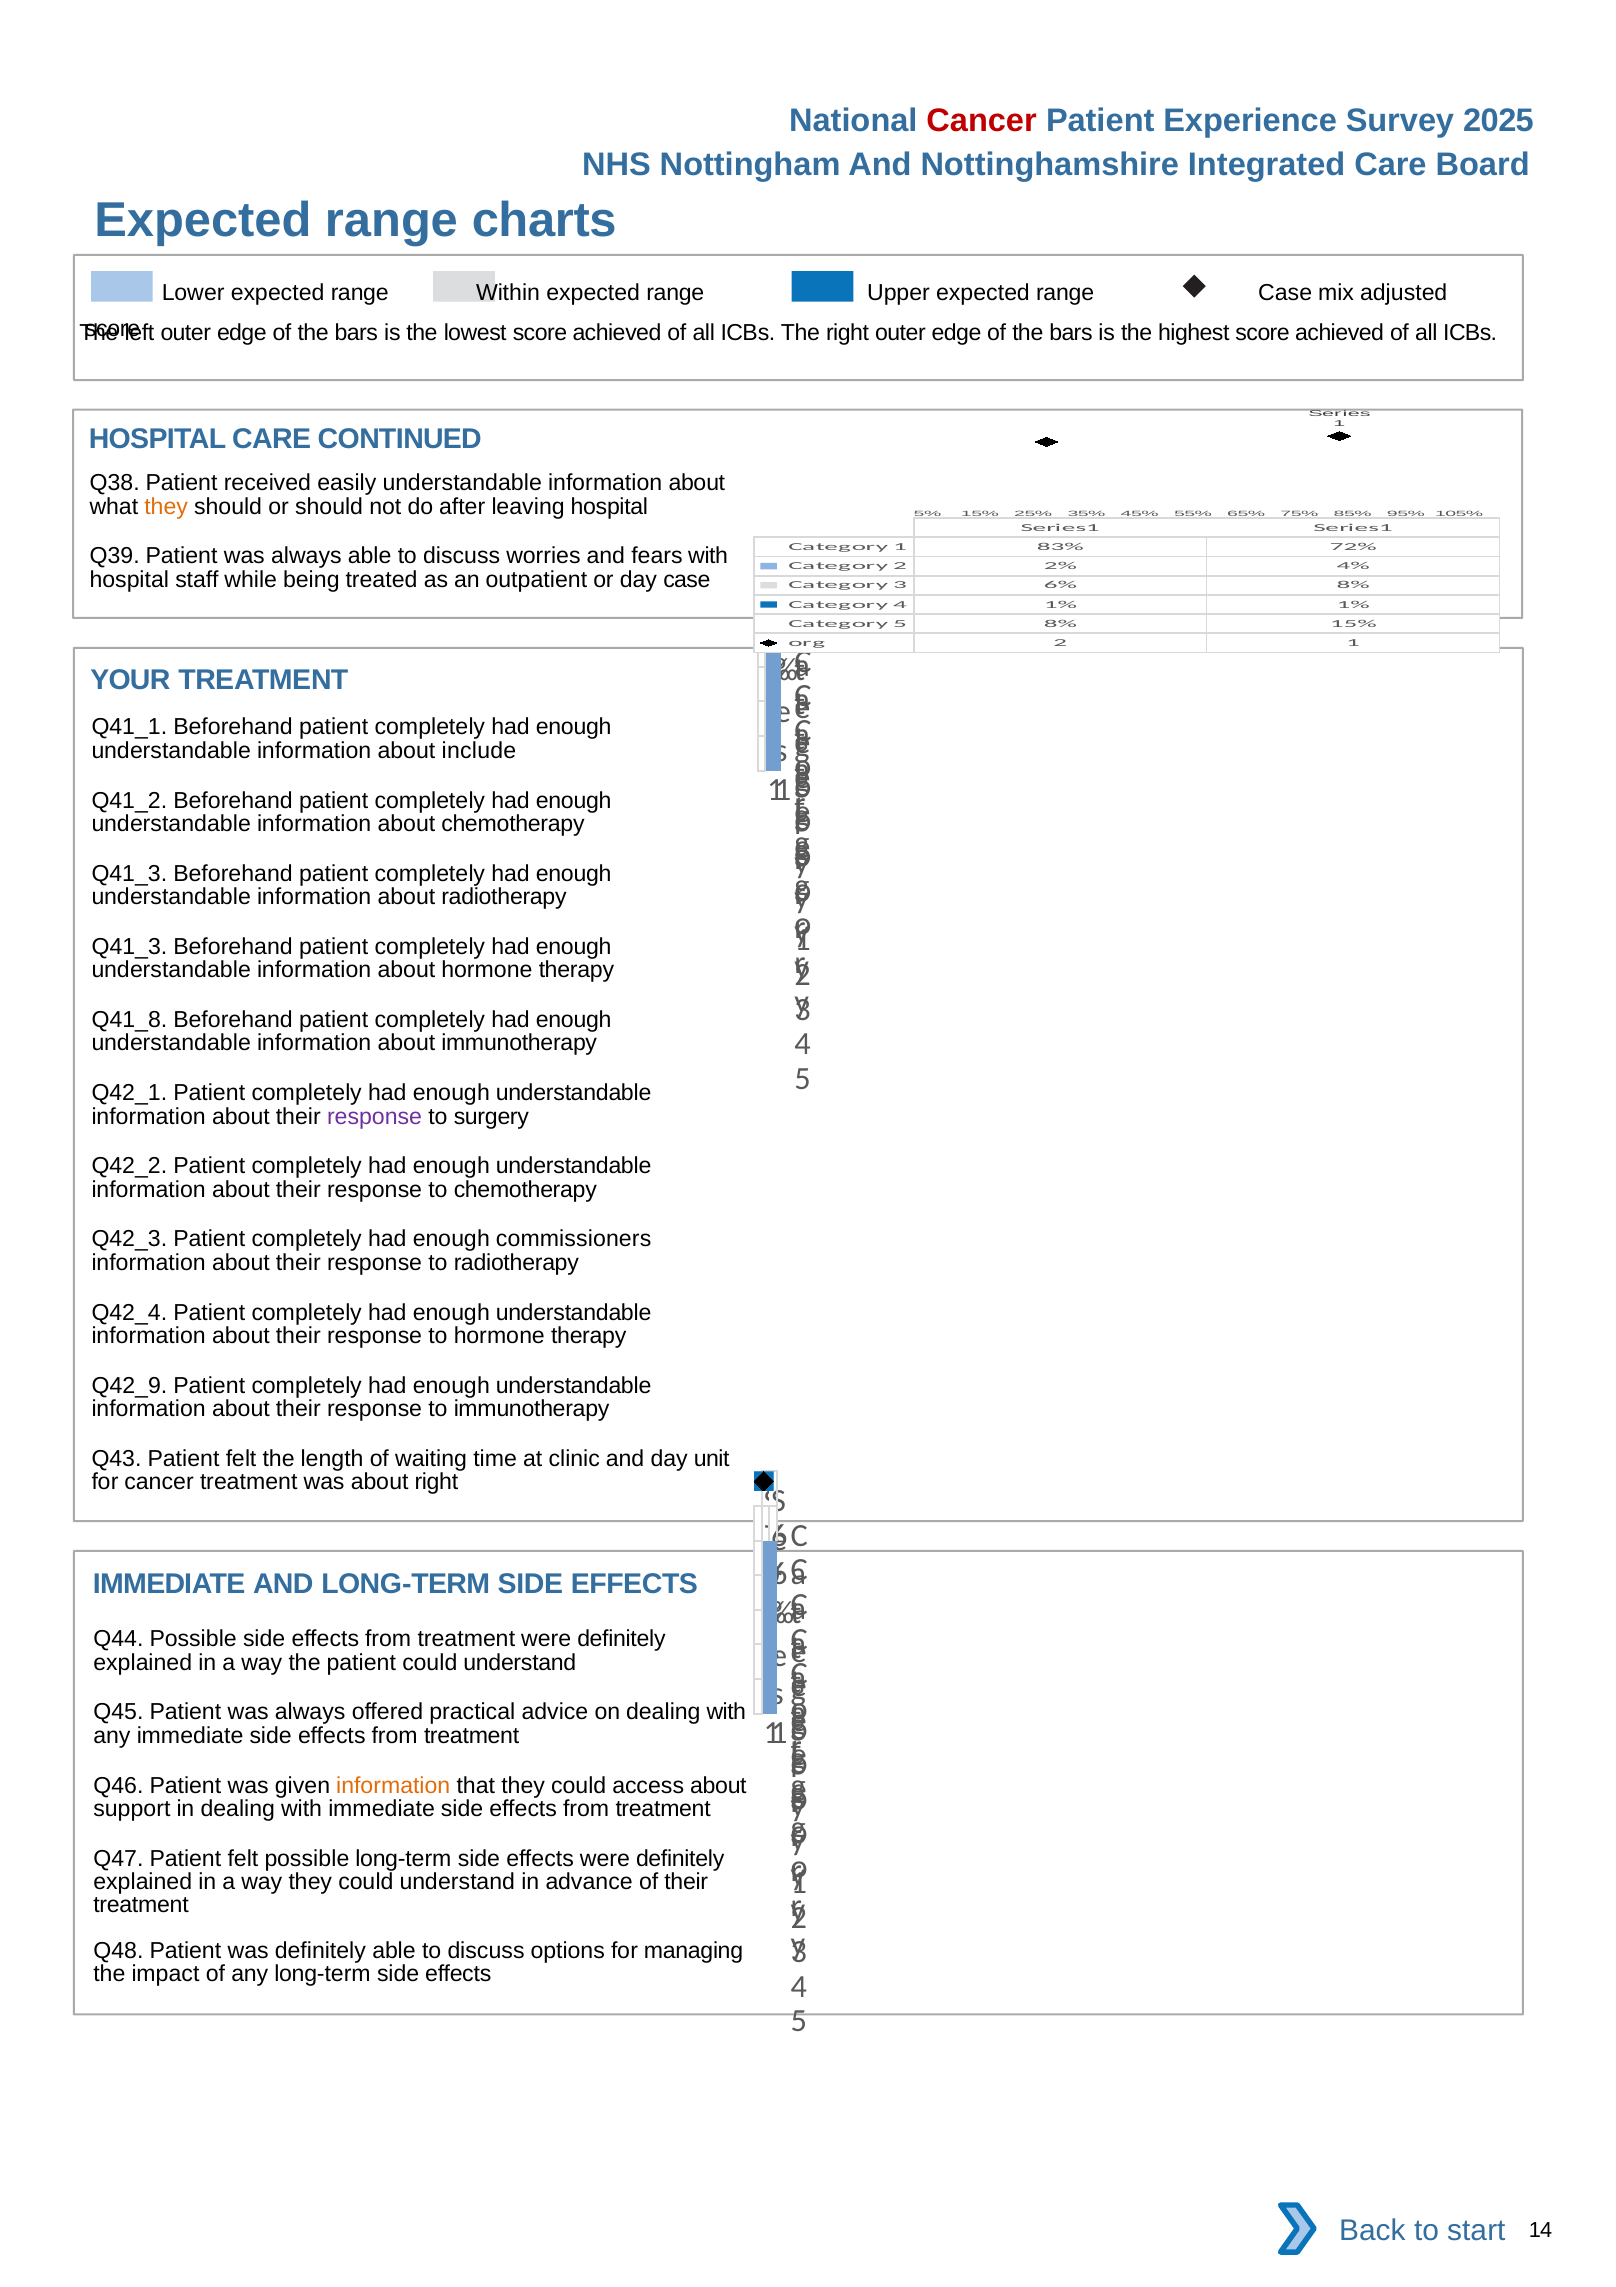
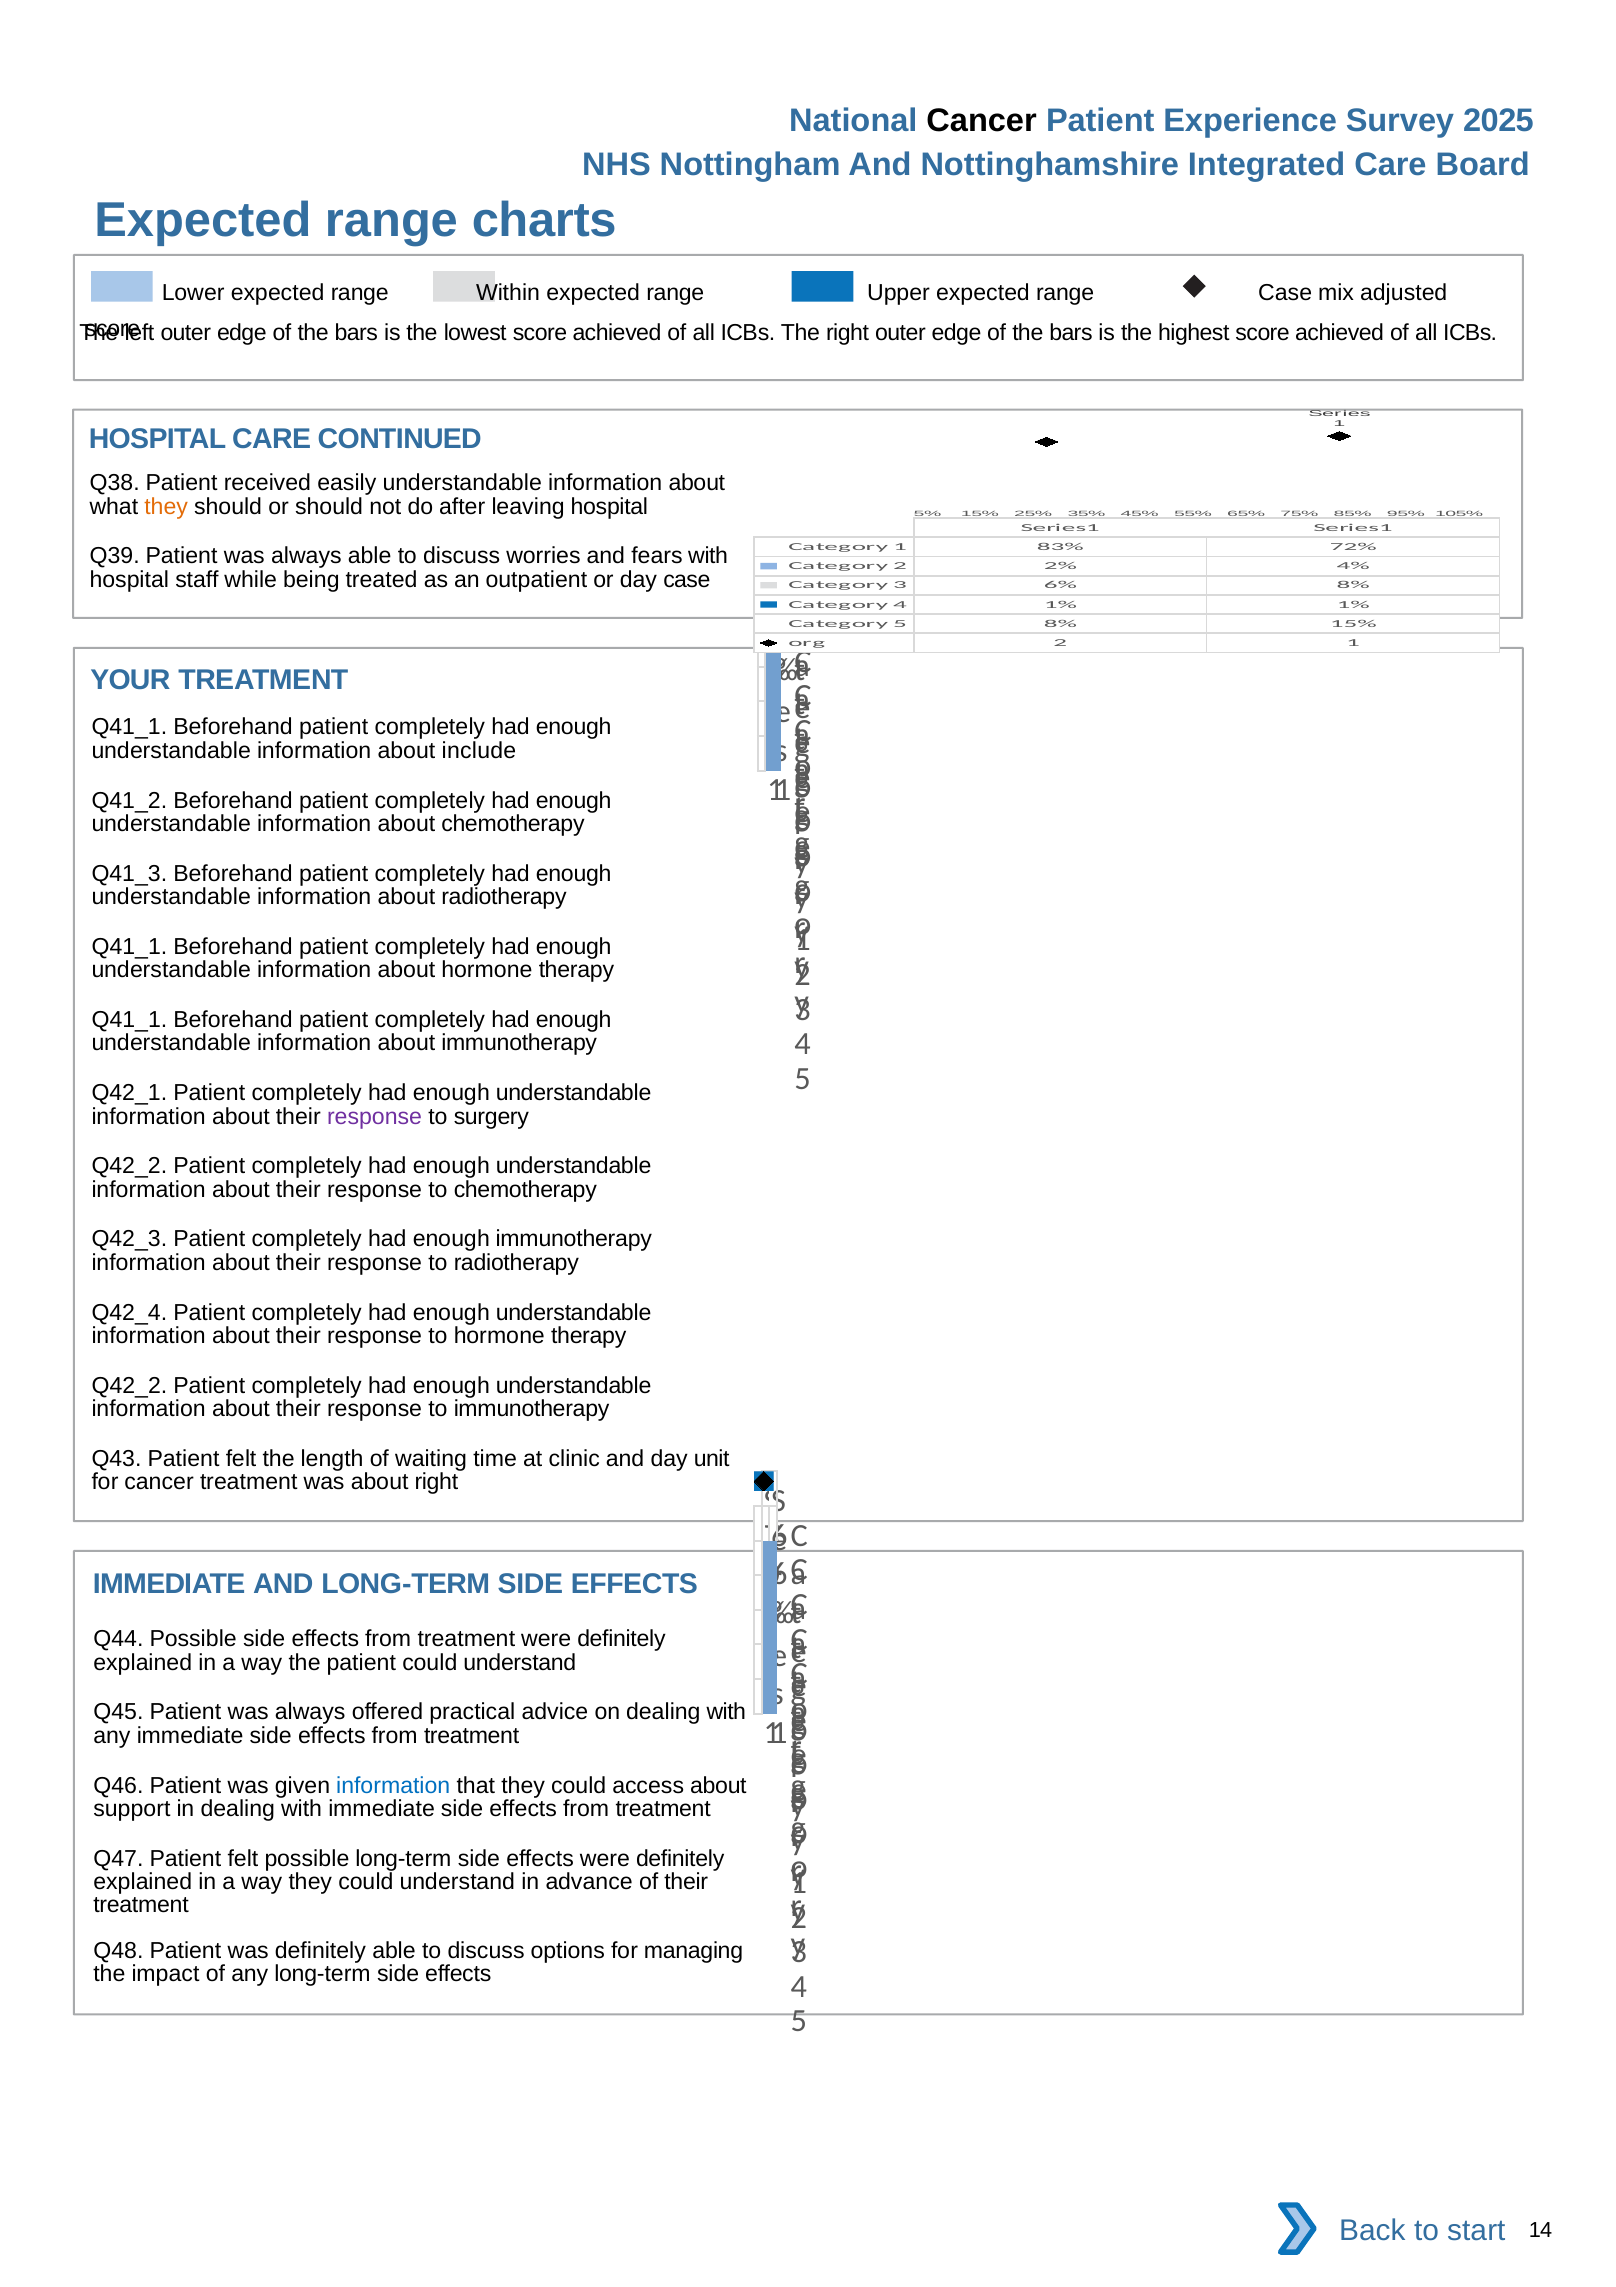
Cancer colour: red -> black (982, 120)
Q41_3: Q41_3 -> Q41_1 (129, 947)
Q41_8: Q41_8 -> Q41_1 (129, 1020)
enough commissioners: commissioners -> immunotherapy (574, 1239)
Q42_9: Q42_9 -> Q42_2 (129, 1386)
information colour: orange -> blue (393, 1785)
